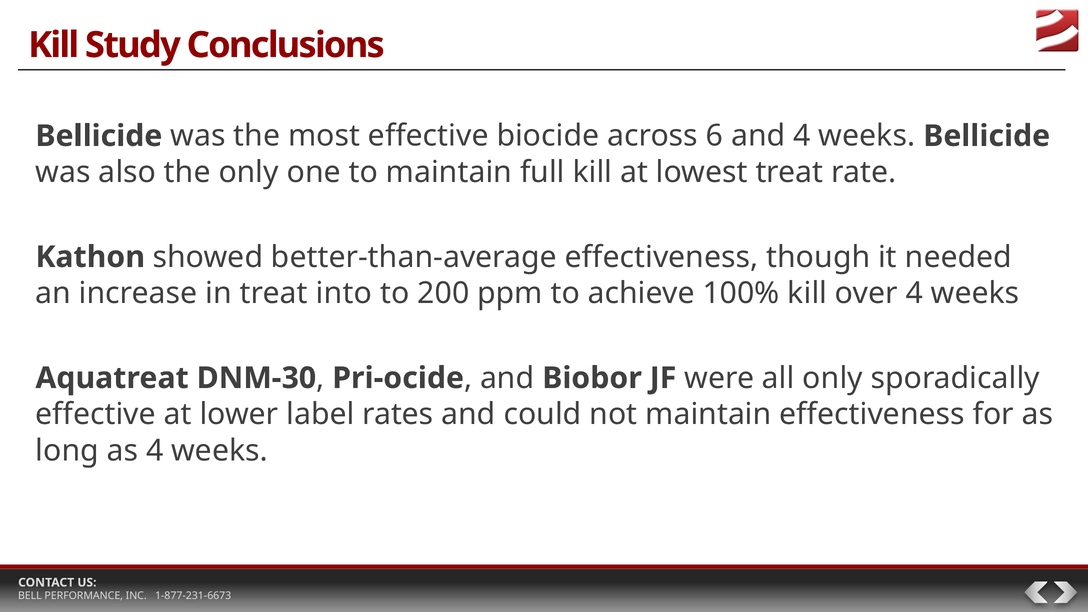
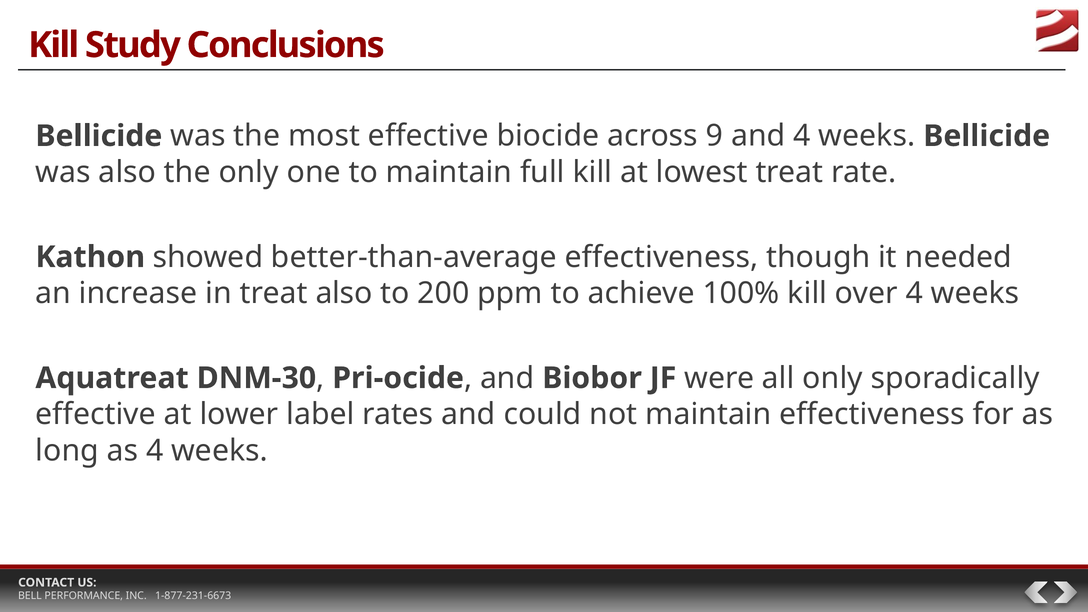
6: 6 -> 9 (714, 136)
treat into: into -> also (344, 293)
